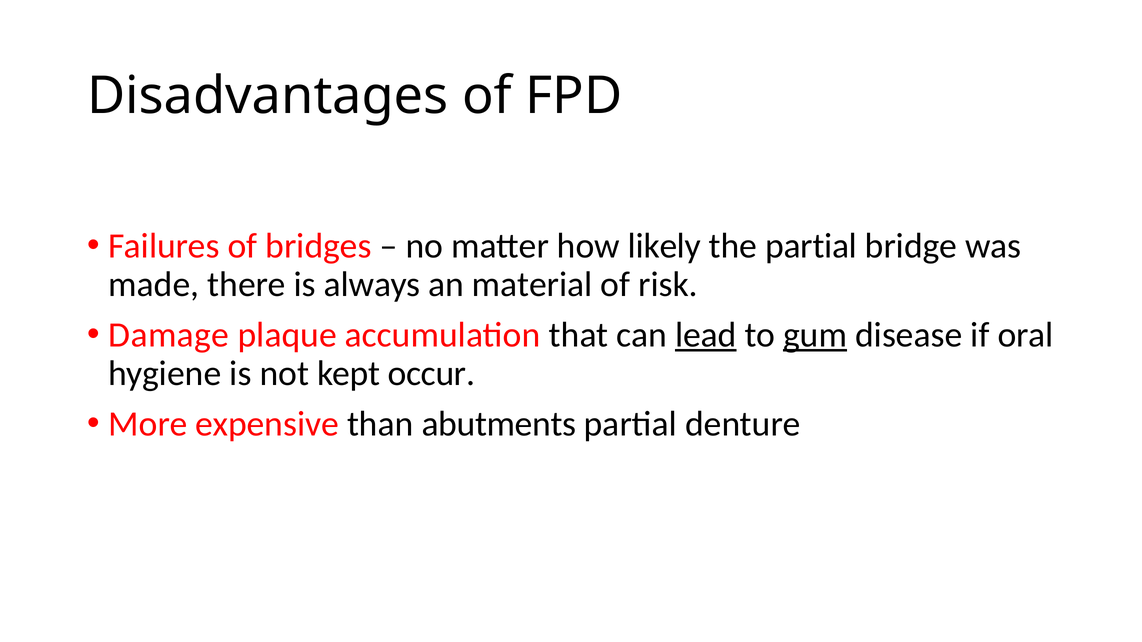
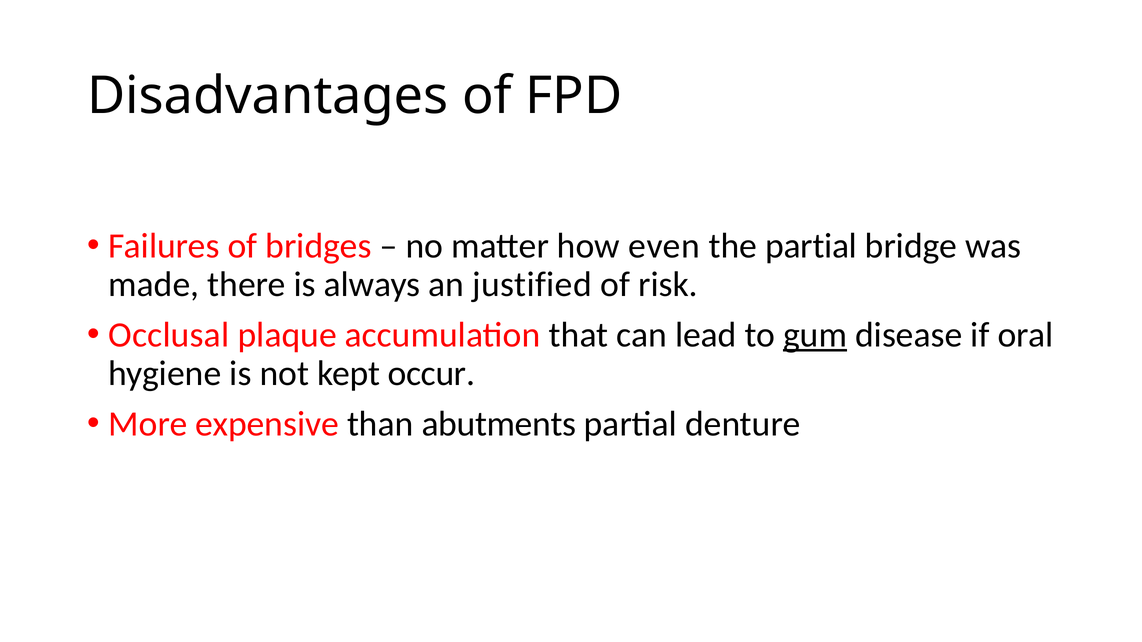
likely: likely -> even (664, 246)
material: material -> justified (532, 285)
Damage: Damage -> Occlusal (169, 335)
lead underline: present -> none (706, 335)
